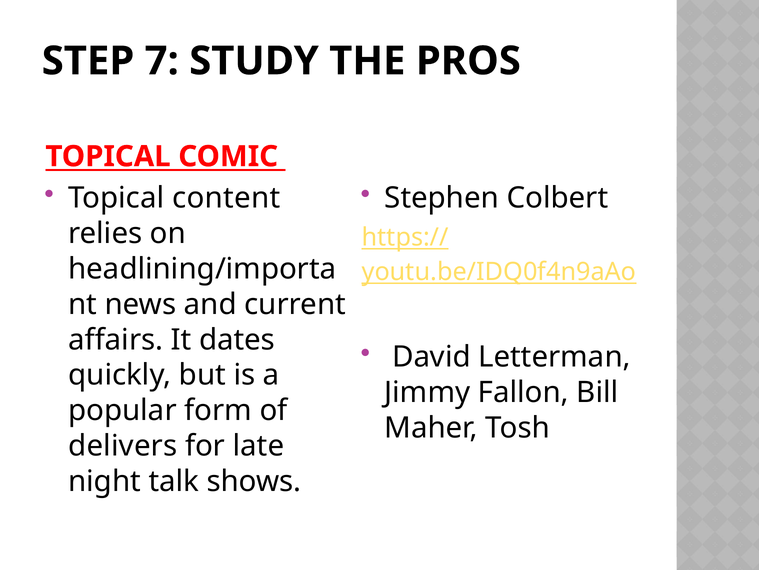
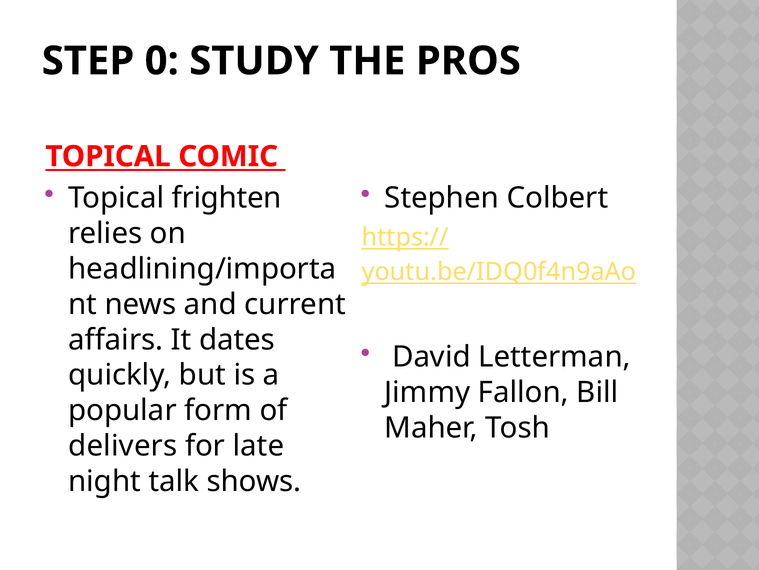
7: 7 -> 0 (162, 61)
content: content -> frighten (227, 198)
